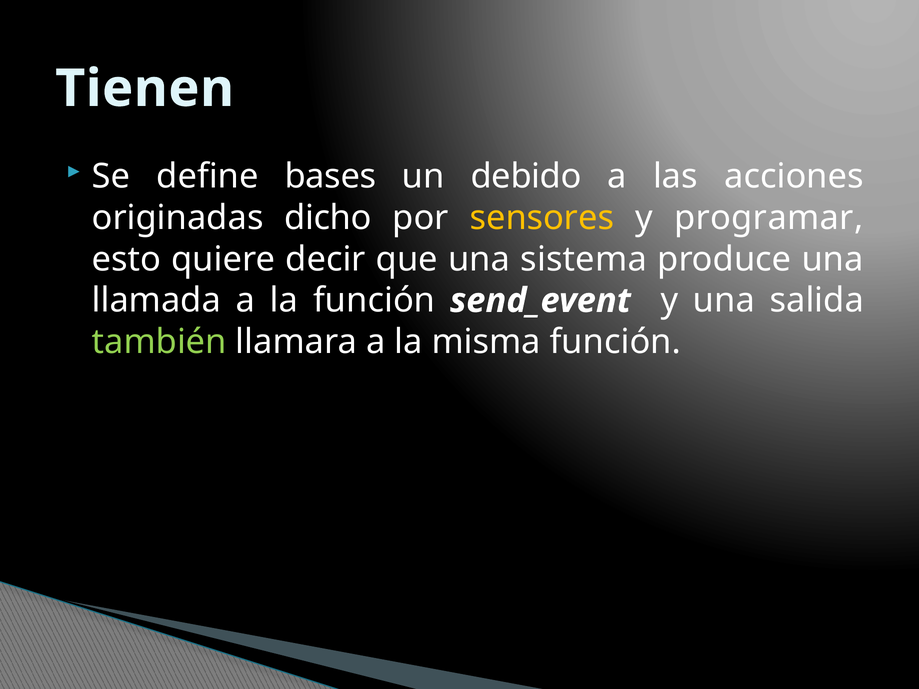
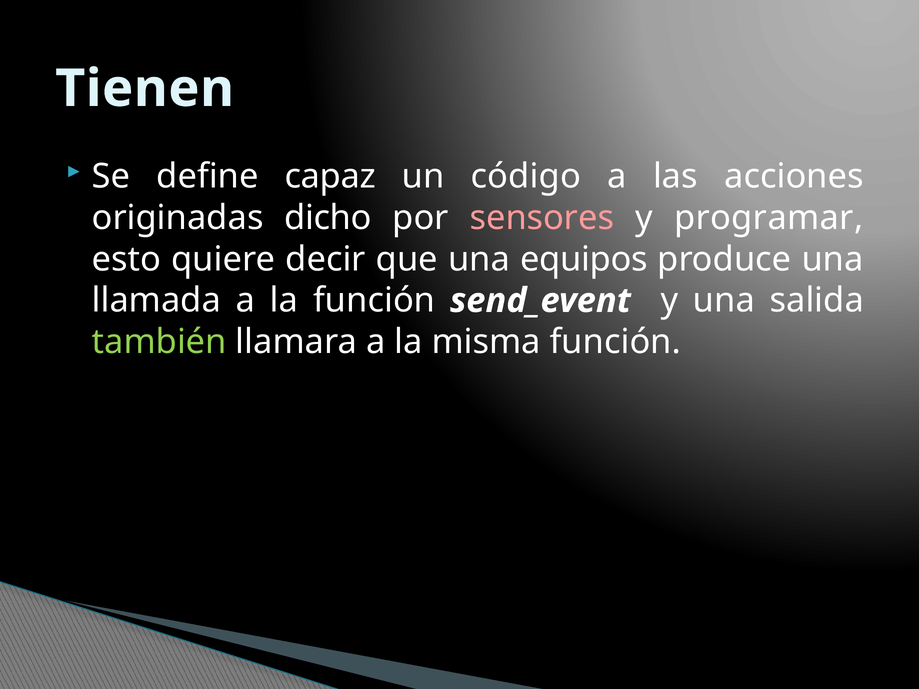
bases: bases -> capaz (330, 177)
debido: debido -> código (526, 177)
sensores colour: yellow -> pink (542, 218)
sistema: sistema -> equipos (584, 259)
